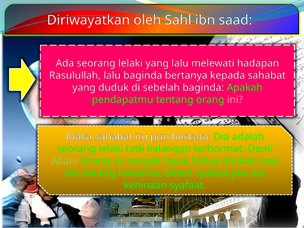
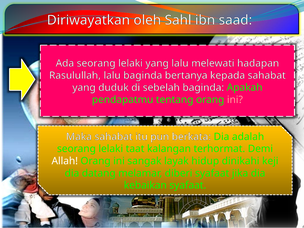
tadi: tadi -> taat (135, 149)
Allah colour: light green -> white (65, 161)
kehinaan: kehinaan -> kebaikan (145, 185)
